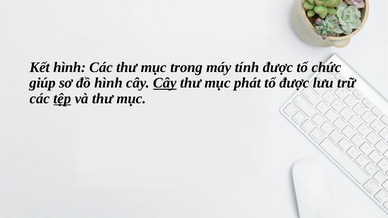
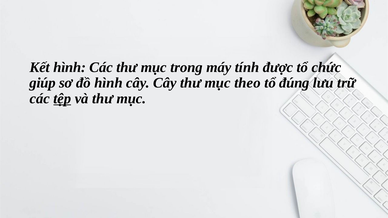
Cây underline: present -> none (165, 83)
phát: phát -> theo (247, 83)
tổ được: được -> đúng (294, 83)
